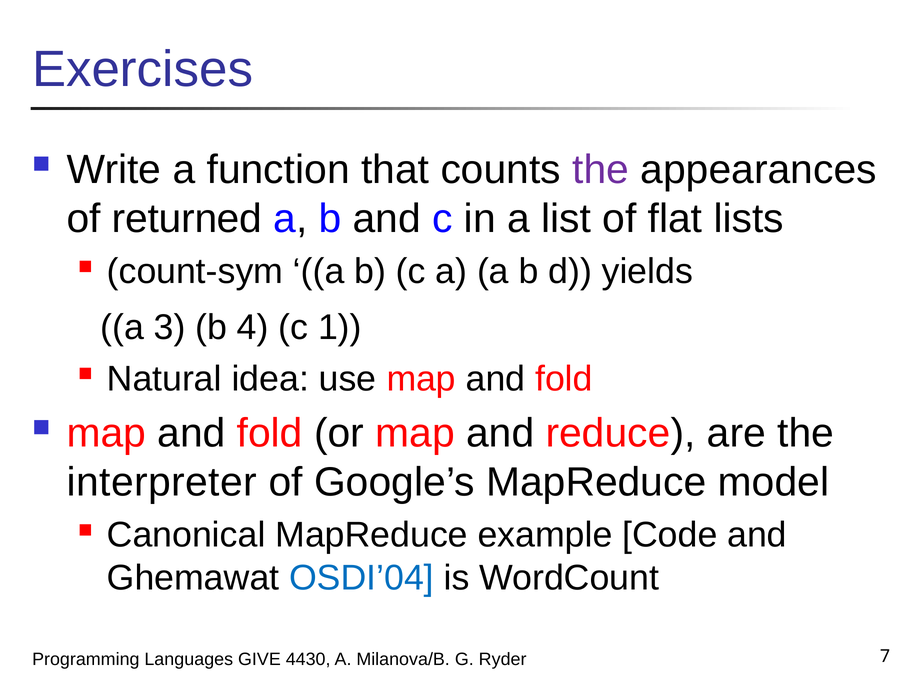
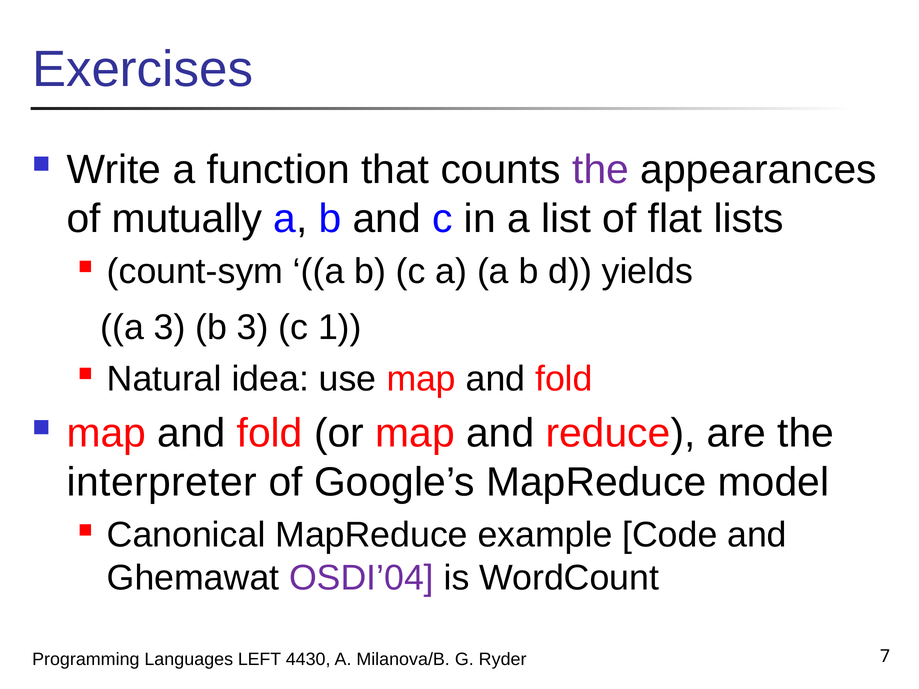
returned: returned -> mutually (187, 219)
b 4: 4 -> 3 (253, 328)
OSDI’04 colour: blue -> purple (361, 578)
GIVE: GIVE -> LEFT (260, 660)
